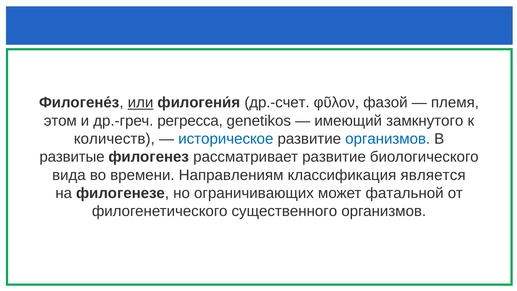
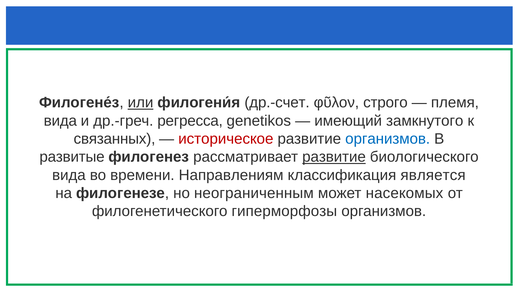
фазой: фазой -> строго (385, 103)
этом: этом -> вида (60, 121)
количеств: количеств -> связанных (114, 139)
историческое colour: blue -> red (226, 139)
развитие underline: none -> present (334, 157)
ограничивающих: ограничивающих -> неограниченным (254, 193)
фатальной: фатальной -> насекомых (405, 193)
существенного: существенного -> гиперморфозы (284, 211)
